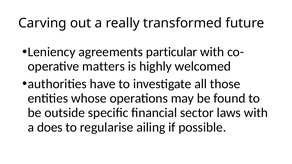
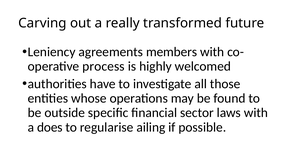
particular: particular -> members (172, 52)
matters: matters -> process (103, 66)
